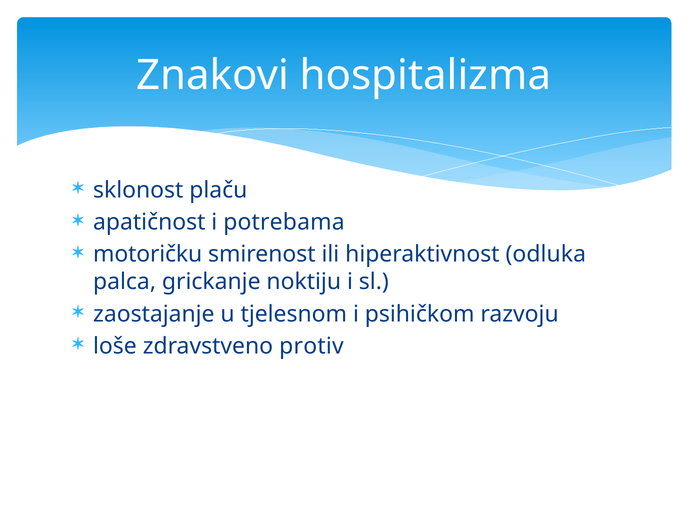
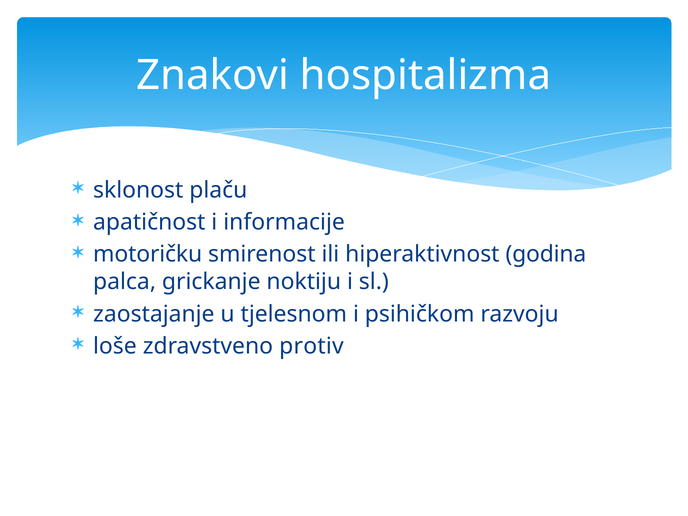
potrebama: potrebama -> informacije (284, 222)
odluka: odluka -> godina (546, 254)
